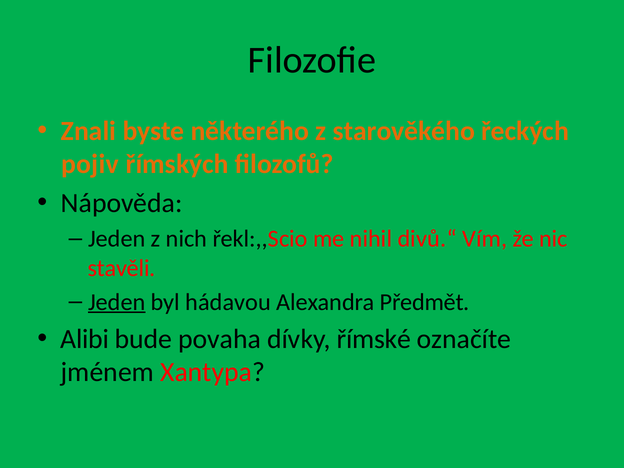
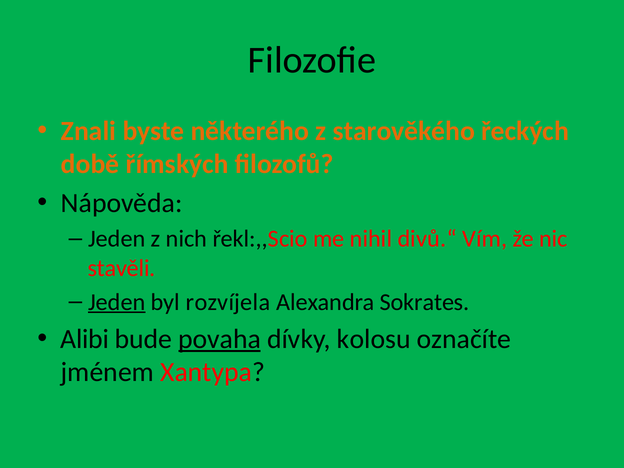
pojiv: pojiv -> době (90, 164)
hádavou: hádavou -> rozvíjela (228, 302)
Předmět: Předmět -> Sokrates (425, 302)
povaha underline: none -> present (220, 339)
římské: římské -> kolosu (374, 339)
